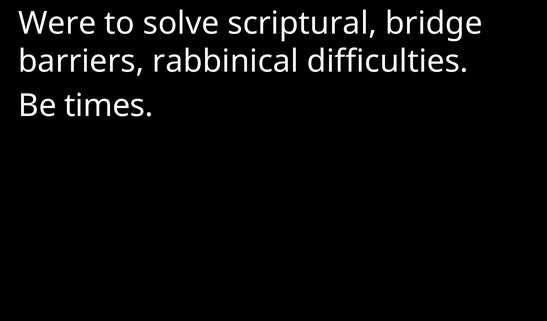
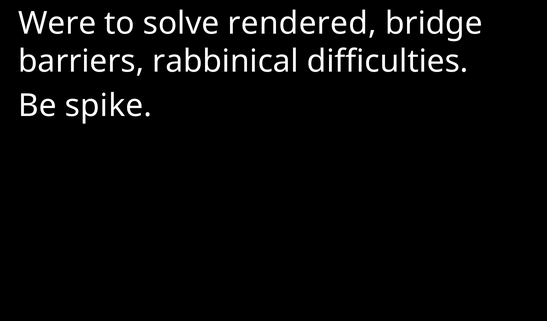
scriptural: scriptural -> rendered (302, 23)
times: times -> spike (108, 106)
